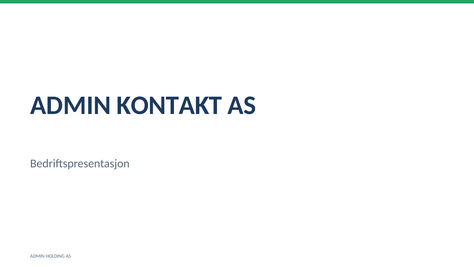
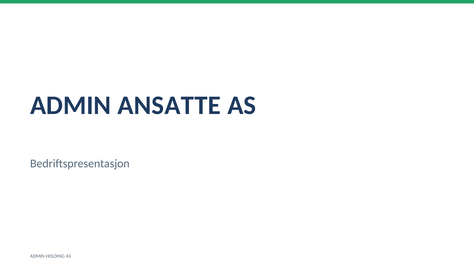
KONTAKT: KONTAKT -> ANSATTE (169, 105)
